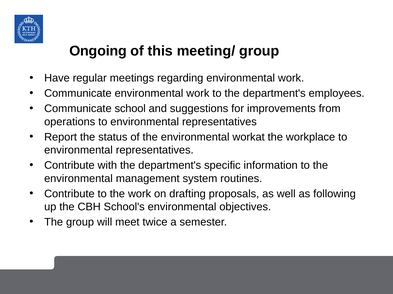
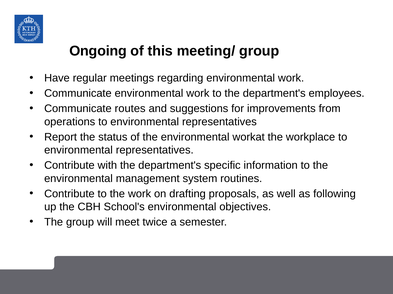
school: school -> routes (130, 109)
